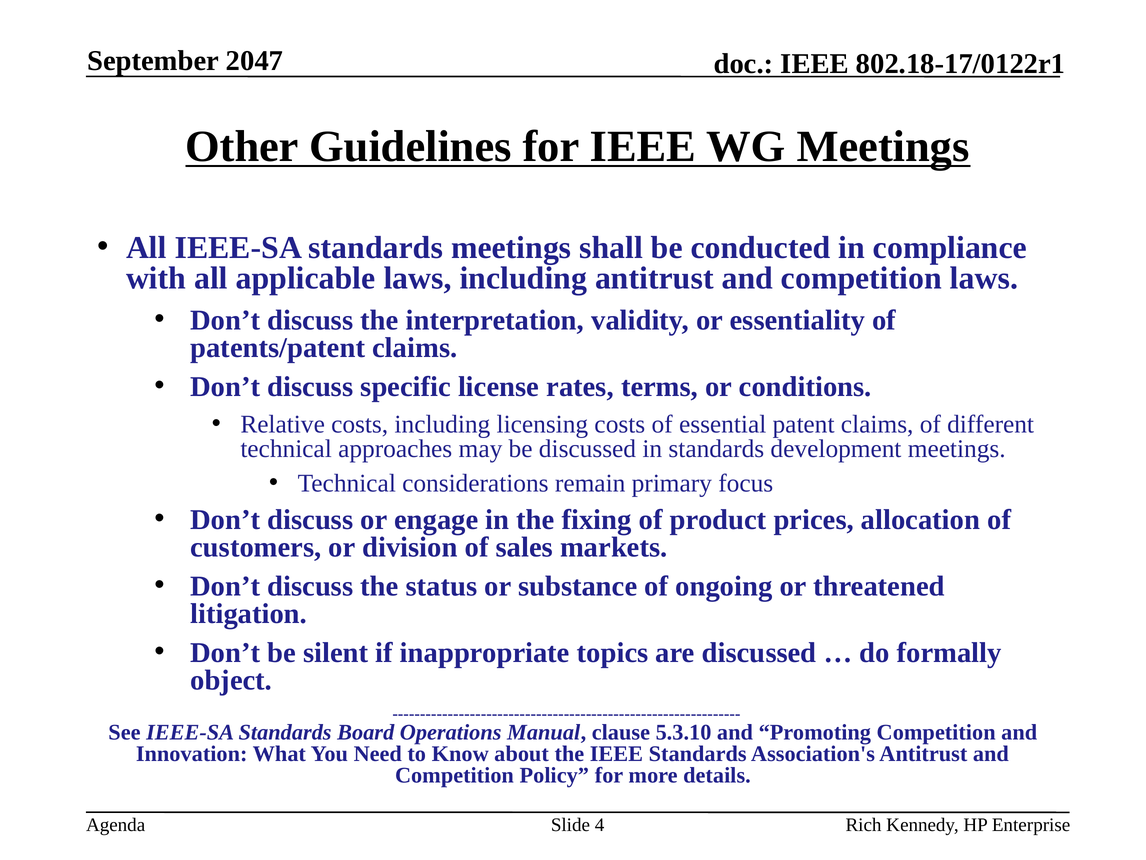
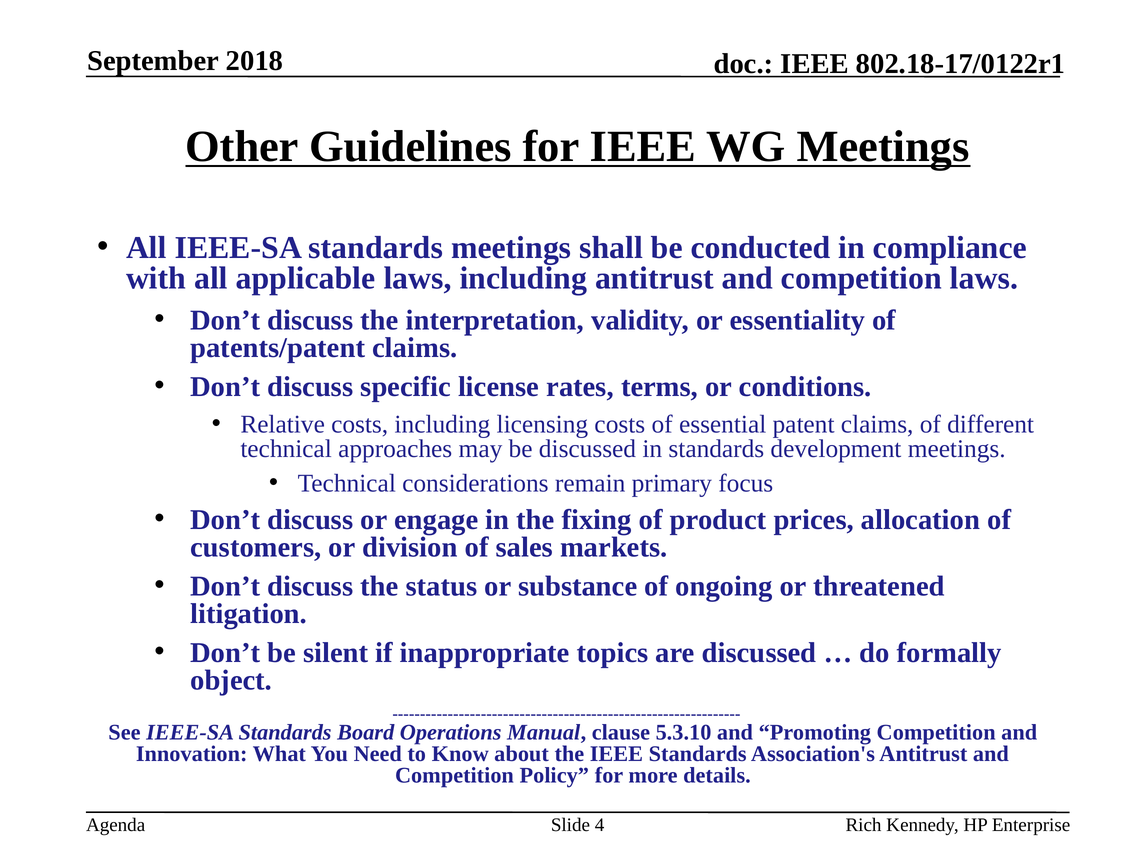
2047: 2047 -> 2018 (255, 61)
